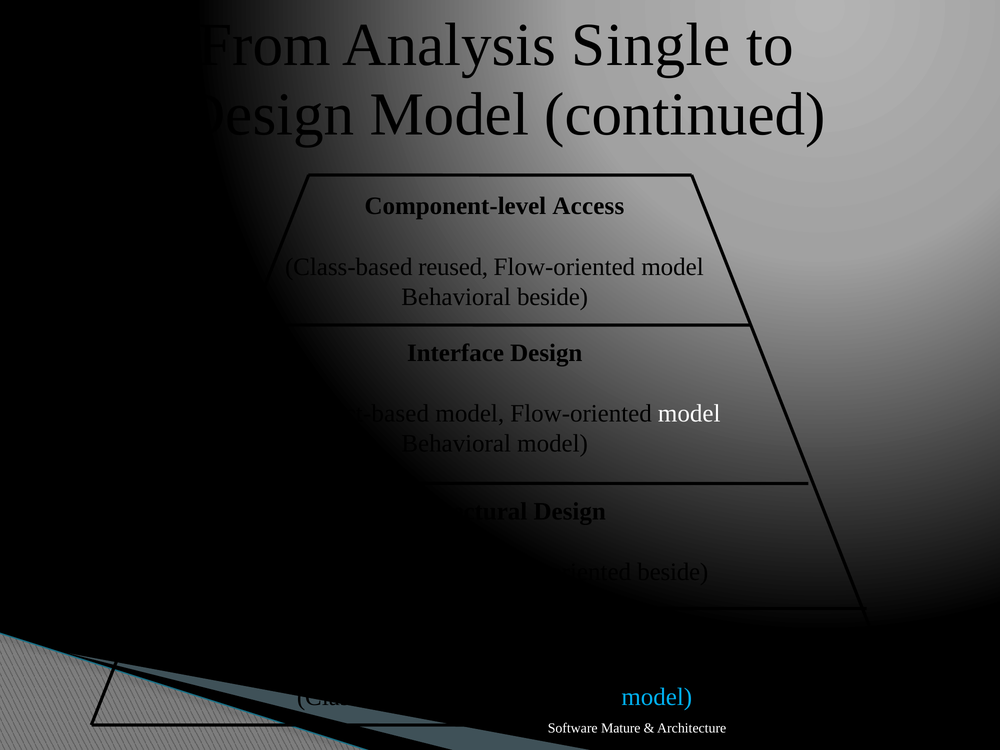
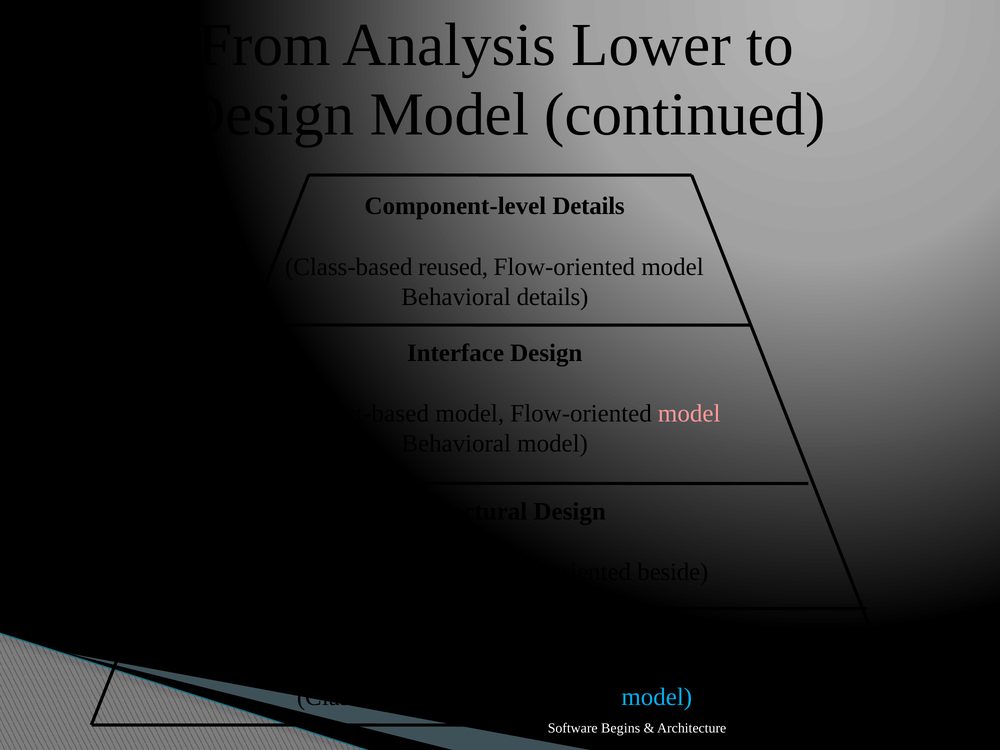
Single: Single -> Lower (651, 45)
Component-level Access: Access -> Details (589, 206)
Behavioral beside: beside -> details (553, 297)
model colour: white -> pink (689, 414)
Mature: Mature -> Begins (621, 728)
